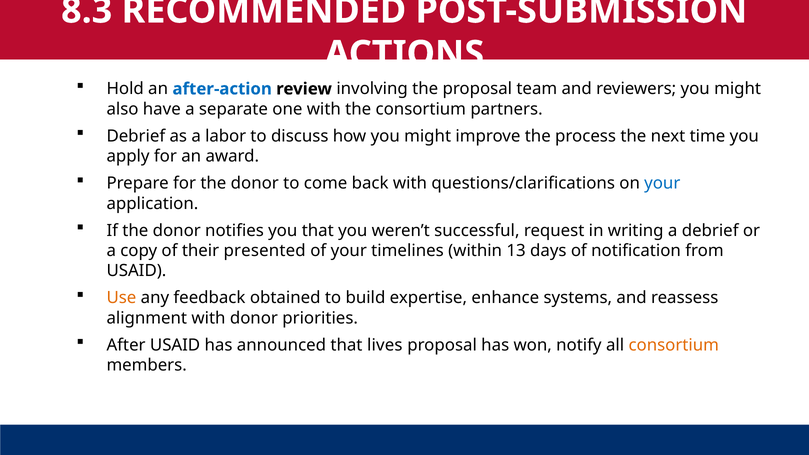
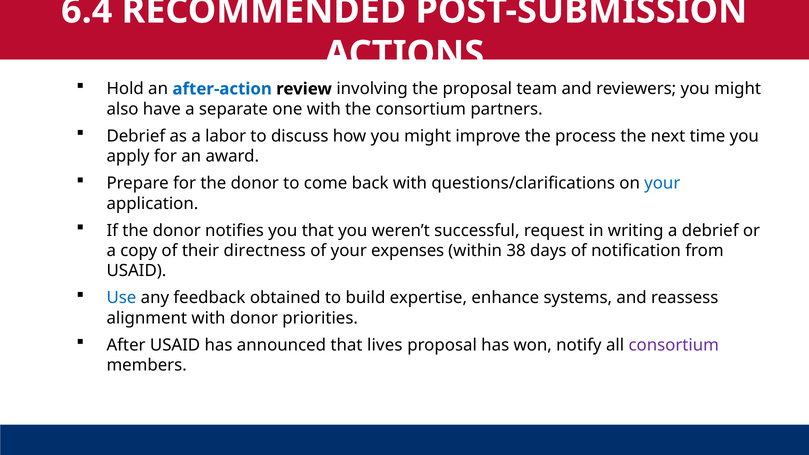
8.3: 8.3 -> 6.4 (87, 11)
presented: presented -> directness (265, 251)
timelines: timelines -> expenses (408, 251)
13: 13 -> 38 (516, 251)
Use colour: orange -> blue (121, 298)
consortium colour: orange -> purple (674, 345)
